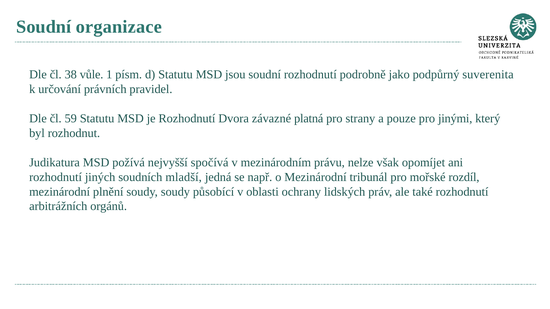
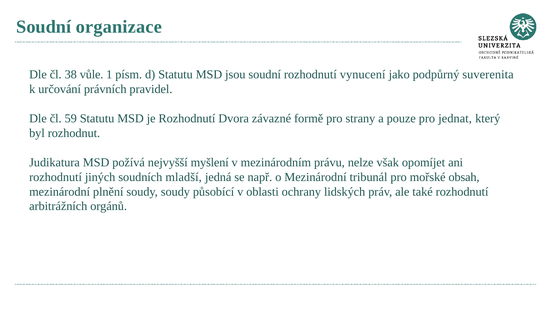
podrobně: podrobně -> vynucení (363, 75)
platná: platná -> formě (309, 119)
jinými: jinými -> jednat (455, 119)
spočívá: spočívá -> myšlení (210, 163)
rozdíl: rozdíl -> obsah (464, 177)
